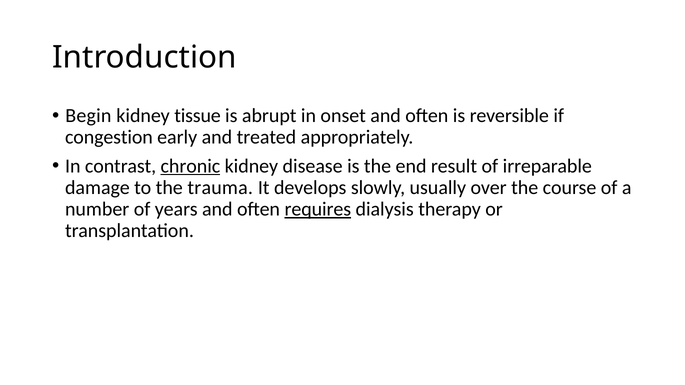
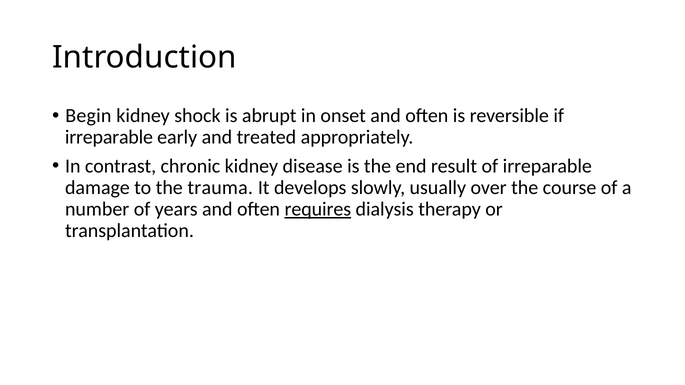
tissue: tissue -> shock (197, 116)
congestion: congestion -> irreparable (109, 137)
chronic underline: present -> none (190, 166)
